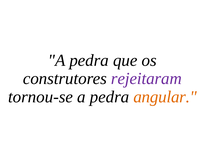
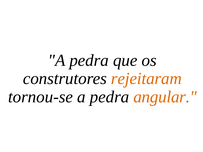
rejeitaram colour: purple -> orange (146, 79)
